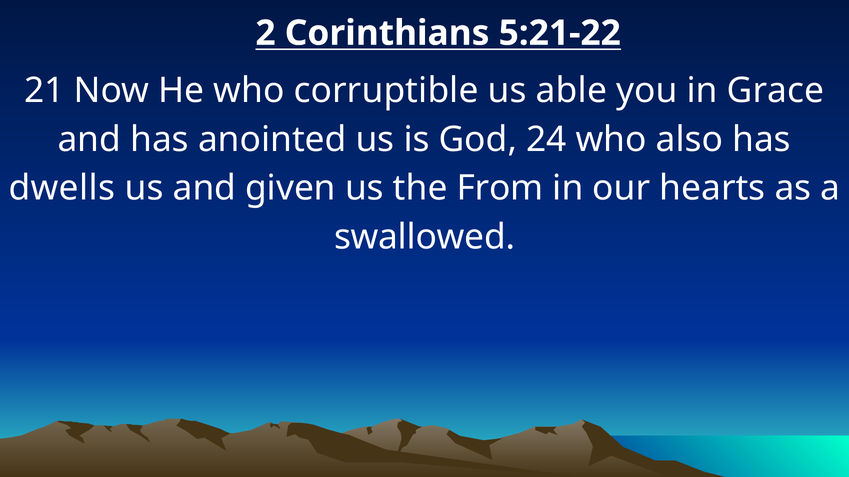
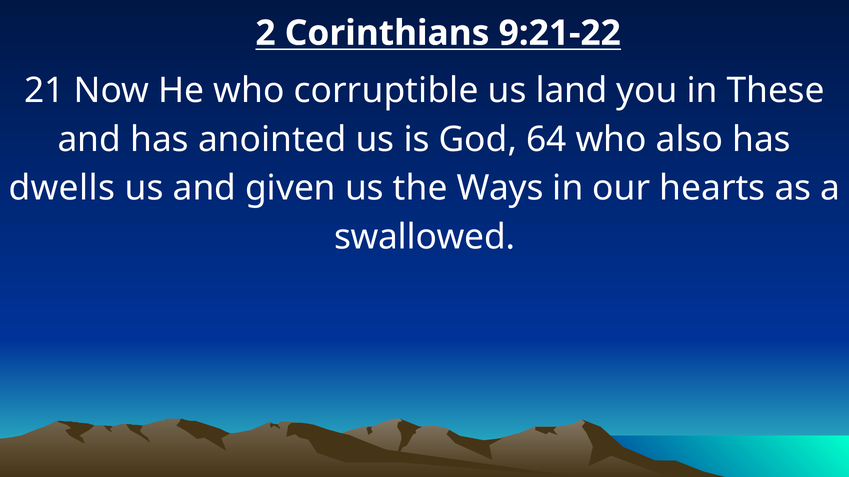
5:21-22: 5:21-22 -> 9:21-22 (560, 33)
able: able -> land (572, 91)
Grace: Grace -> These (776, 91)
24: 24 -> 64 (546, 140)
From: From -> Ways (500, 188)
